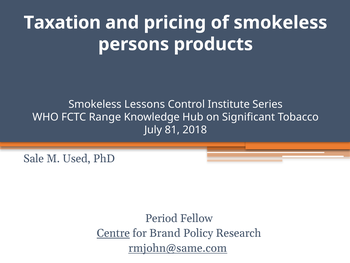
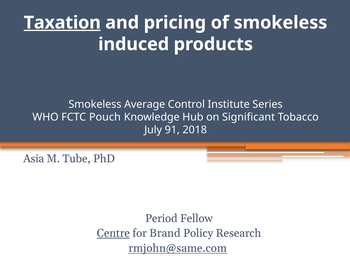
Taxation underline: none -> present (62, 23)
persons: persons -> induced (134, 44)
Lessons: Lessons -> Average (145, 104)
Range: Range -> Pouch (105, 117)
81: 81 -> 91 (172, 130)
Sale: Sale -> Asia (34, 158)
Used: Used -> Tube (77, 158)
